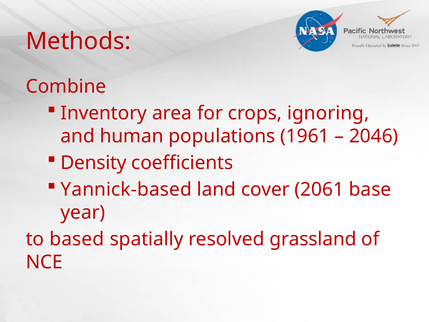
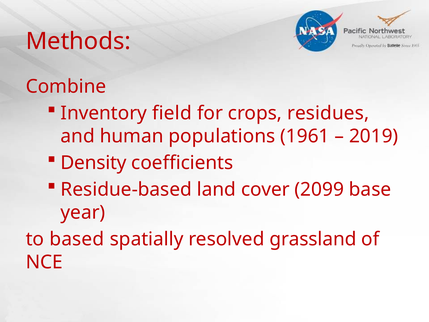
area: area -> field (172, 113)
ignoring: ignoring -> residues (328, 113)
2046: 2046 -> 2019 (374, 136)
Yannick-based: Yannick-based -> Residue-based (126, 189)
2061: 2061 -> 2099 (319, 189)
